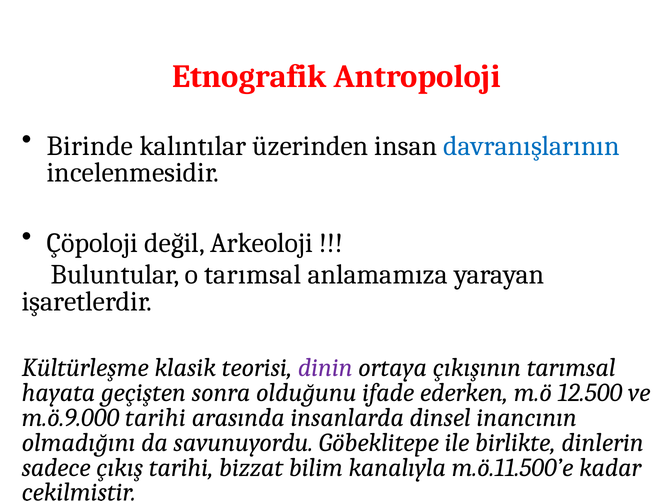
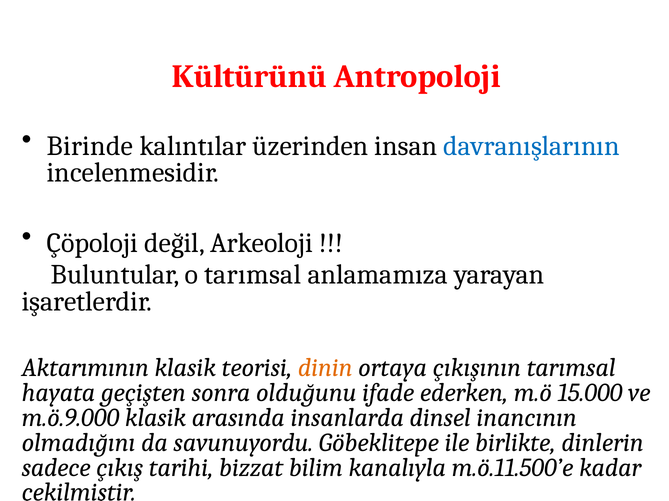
Etnografik: Etnografik -> Kültürünü (249, 77)
Kültürleşme: Kültürleşme -> Aktarımının (85, 368)
dinin colour: purple -> orange (325, 368)
12.500: 12.500 -> 15.000 (590, 393)
m.ö.9.000 tarihi: tarihi -> klasik (156, 418)
